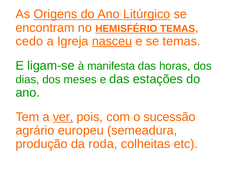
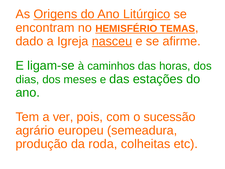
cedo: cedo -> dado (29, 41)
se temas: temas -> afirme (182, 41)
manifesta: manifesta -> caminhos (111, 66)
ver underline: present -> none (63, 117)
